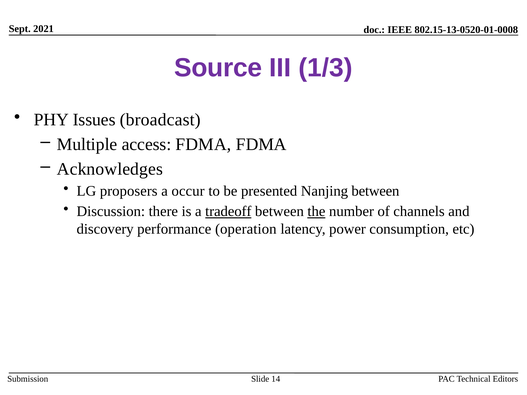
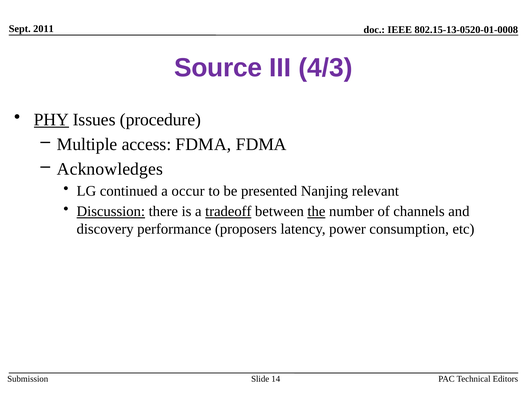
2021: 2021 -> 2011 (44, 29)
1/3: 1/3 -> 4/3 (325, 68)
PHY underline: none -> present (51, 120)
broadcast: broadcast -> procedure (160, 120)
proposers: proposers -> continued (129, 191)
Nanjing between: between -> relevant (375, 191)
Discussion underline: none -> present (111, 212)
operation: operation -> proposers (246, 229)
